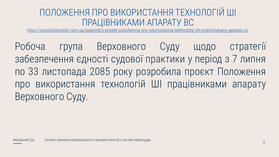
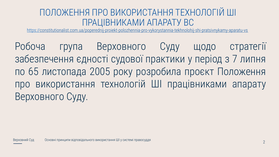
33: 33 -> 65 (33, 72)
2085: 2085 -> 2005 (100, 72)
